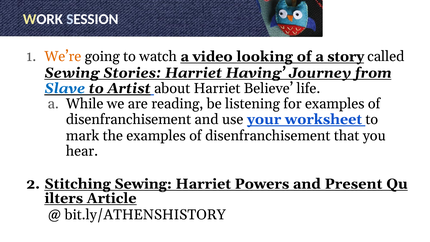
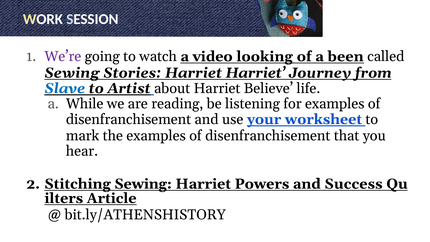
We’re colour: orange -> purple (63, 57)
story: story -> been (346, 57)
Harriet Having: Having -> Harriet (255, 73)
Present: Present -> Success (353, 184)
